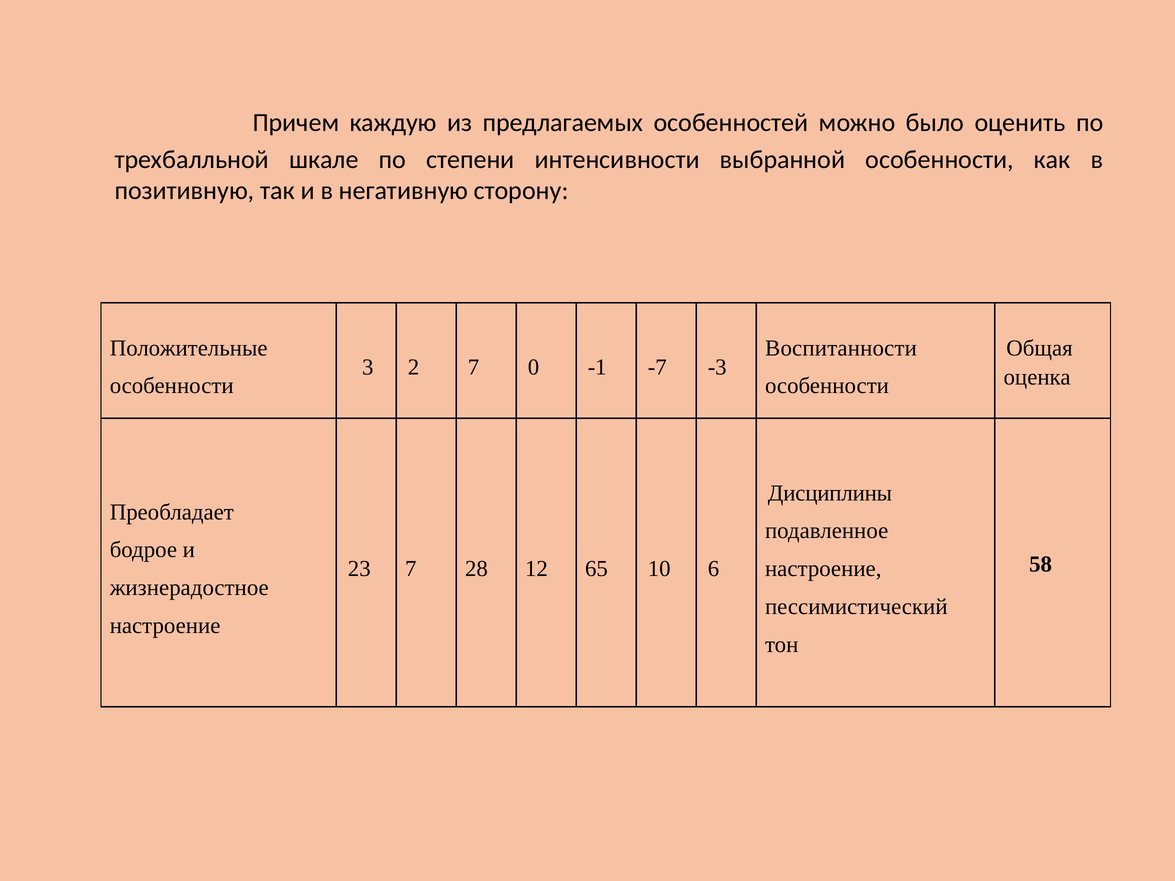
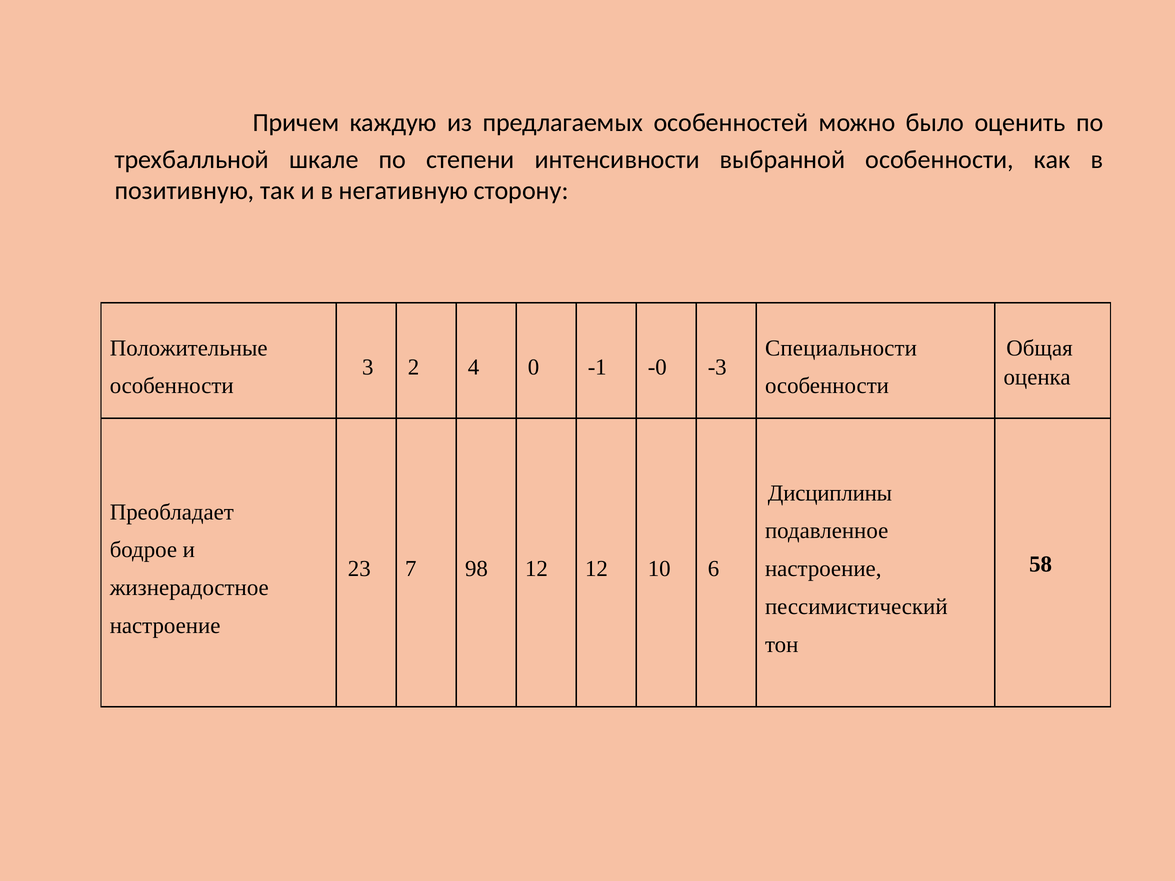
Воспитанности: Воспитанности -> Специальности (841, 348)
2 7: 7 -> 4 (473, 367)
-7: -7 -> -0 (657, 367)
28: 28 -> 98 (477, 569)
12 65: 65 -> 12 (597, 569)
